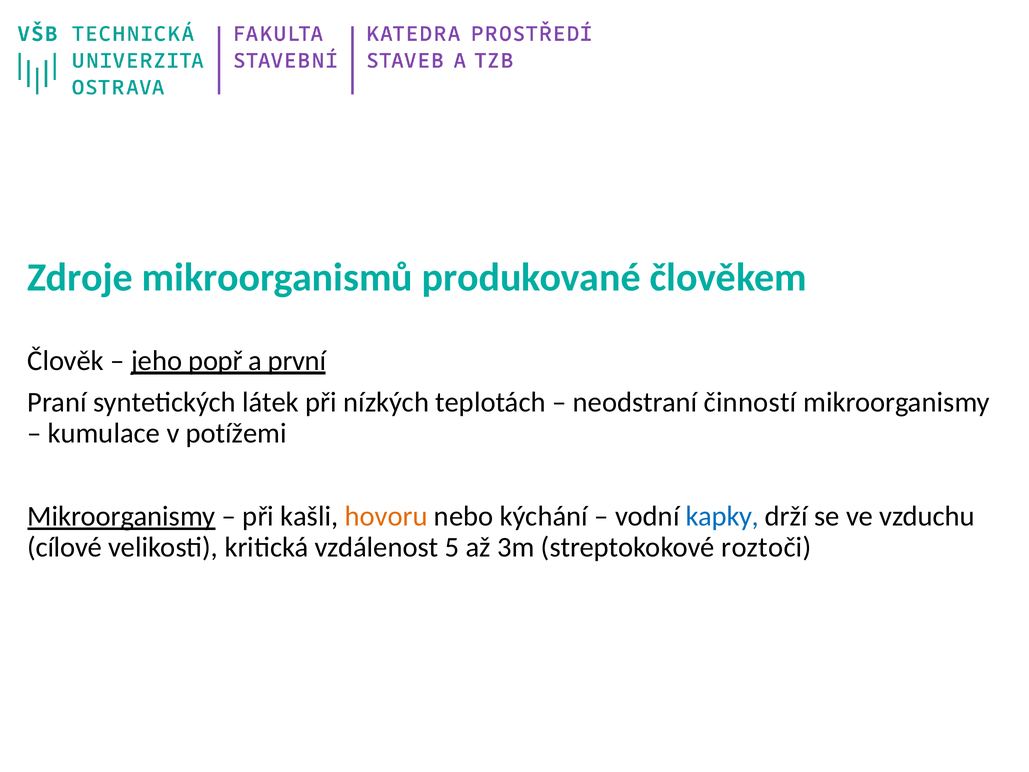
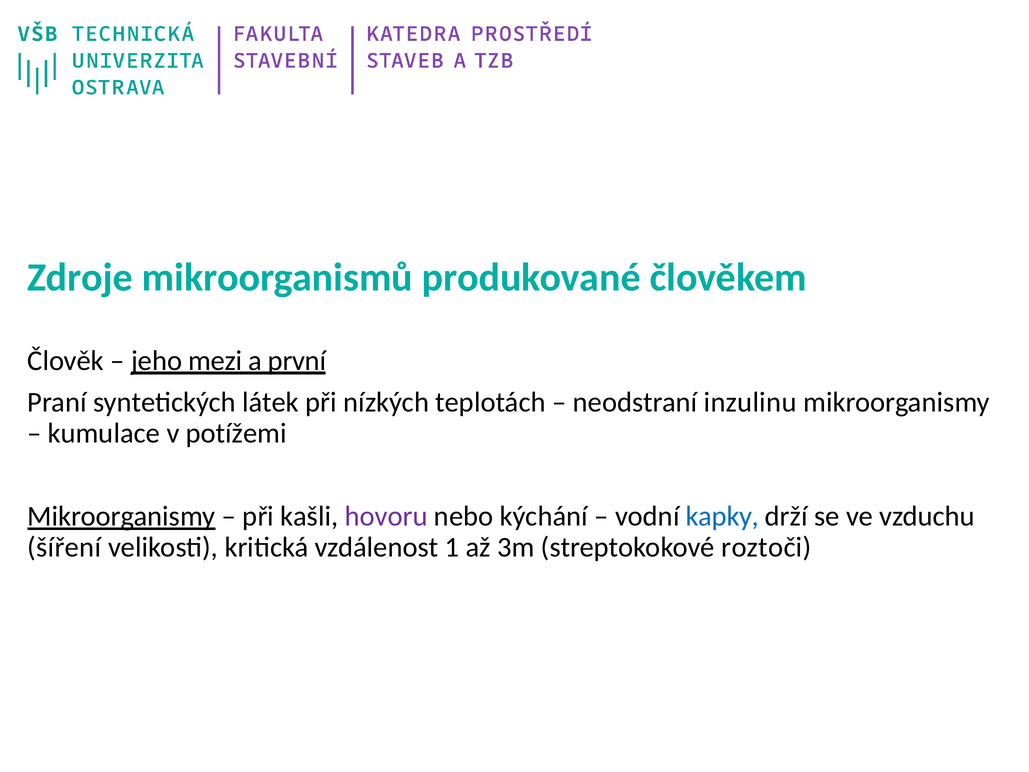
popř: popř -> mezi (215, 361)
činností: činností -> inzulinu (750, 402)
hovoru colour: orange -> purple (386, 516)
cílové: cílové -> šíření (64, 547)
5: 5 -> 1 (452, 547)
